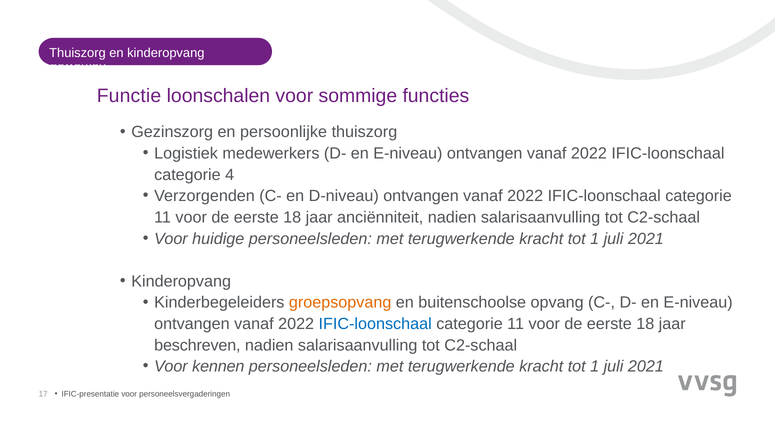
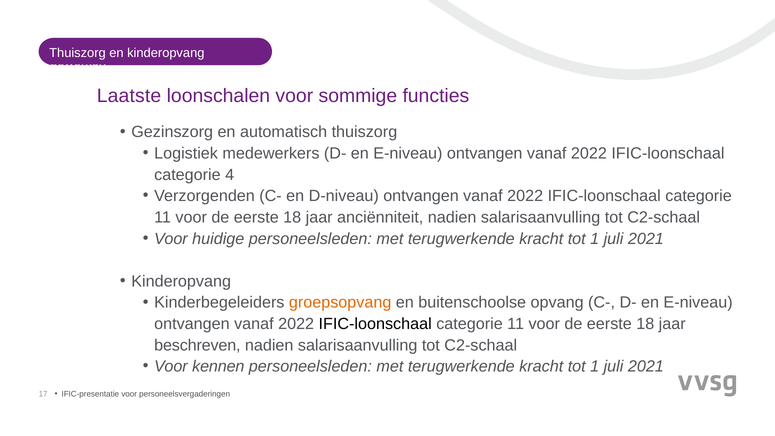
Functie: Functie -> Laatste (129, 96)
persoonlijke: persoonlijke -> automatisch (284, 132)
IFIC-loonschaal colour: blue -> black (375, 324)
